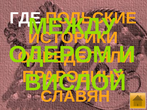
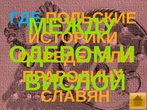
ГДЕ colour: white -> light blue (25, 18)
